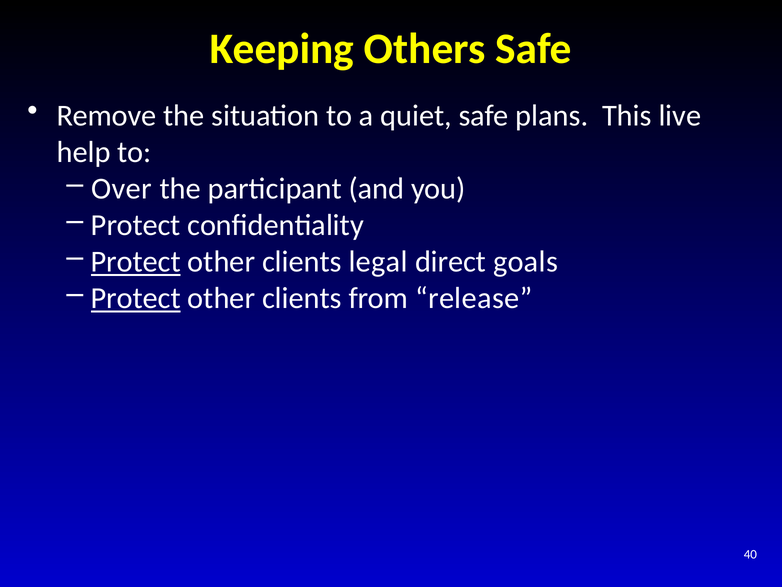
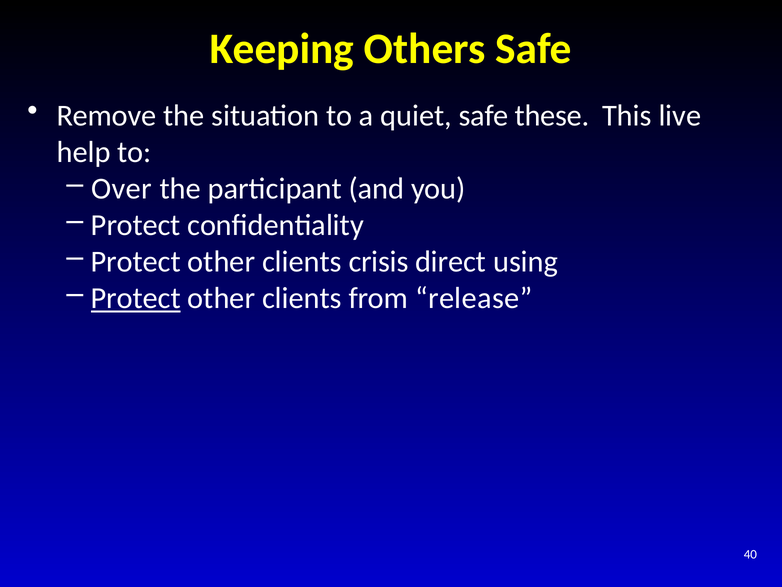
plans: plans -> these (552, 116)
Protect underline: present -> none (136, 262)
legal: legal -> crisis (378, 262)
goals: goals -> using (526, 262)
